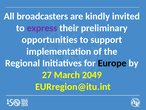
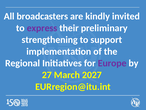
opportunities: opportunities -> strengthening (50, 40)
Europe colour: black -> purple (112, 63)
2049: 2049 -> 2027 (92, 75)
